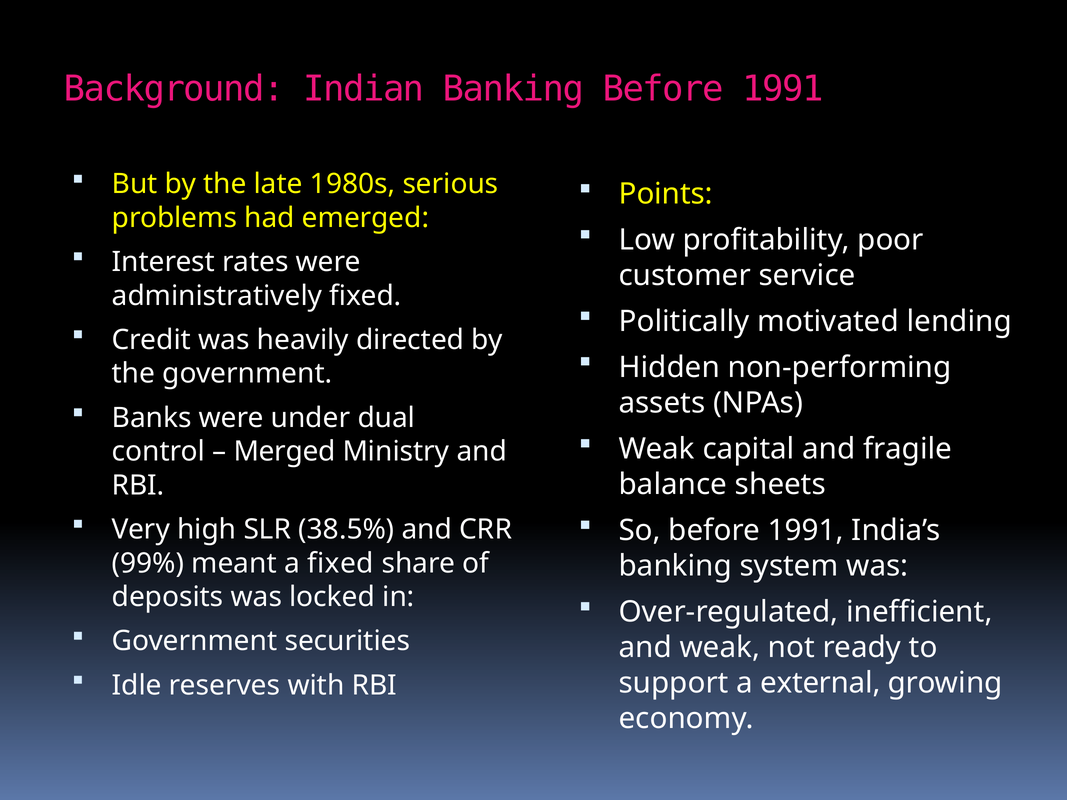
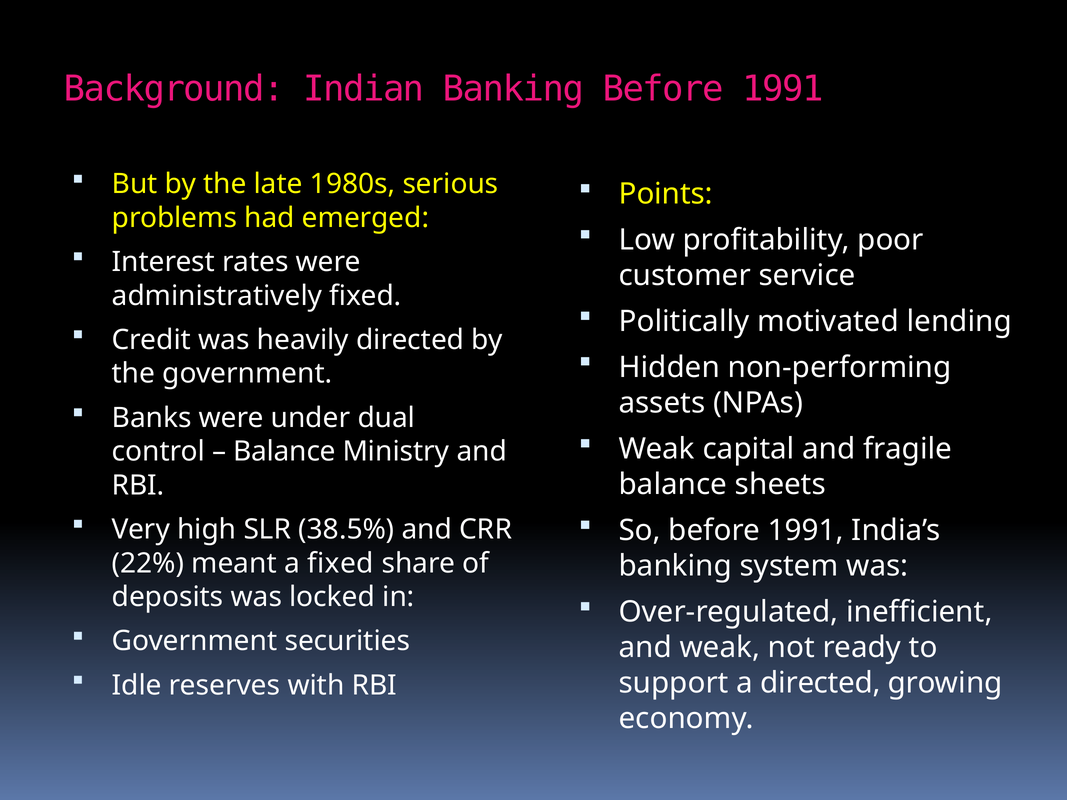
Merged: Merged -> Balance (285, 452)
99%: 99% -> 22% (148, 563)
a external: external -> directed (820, 683)
